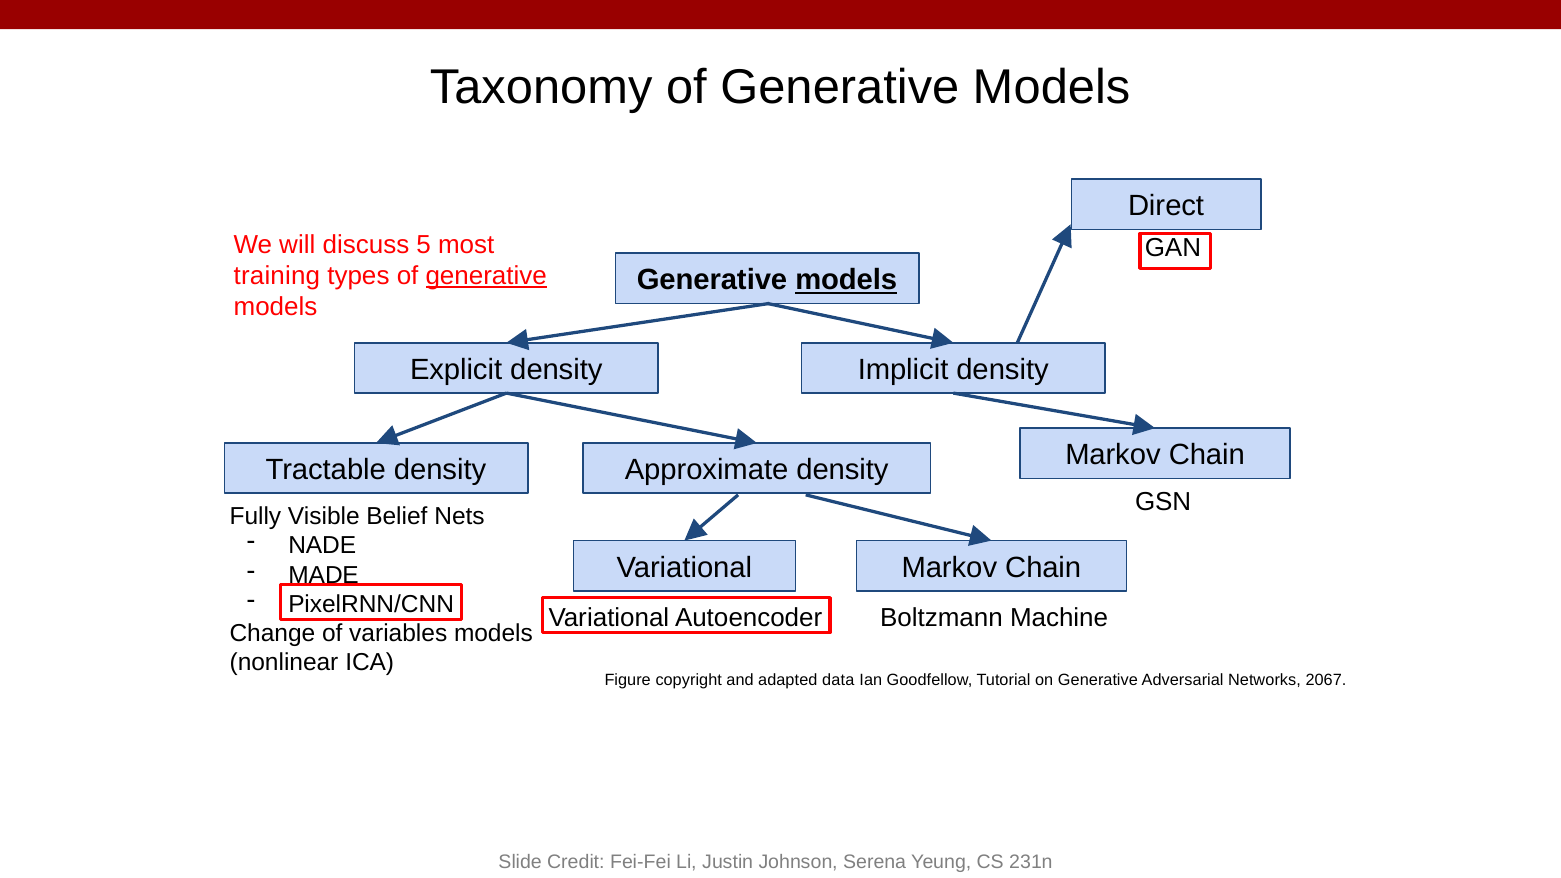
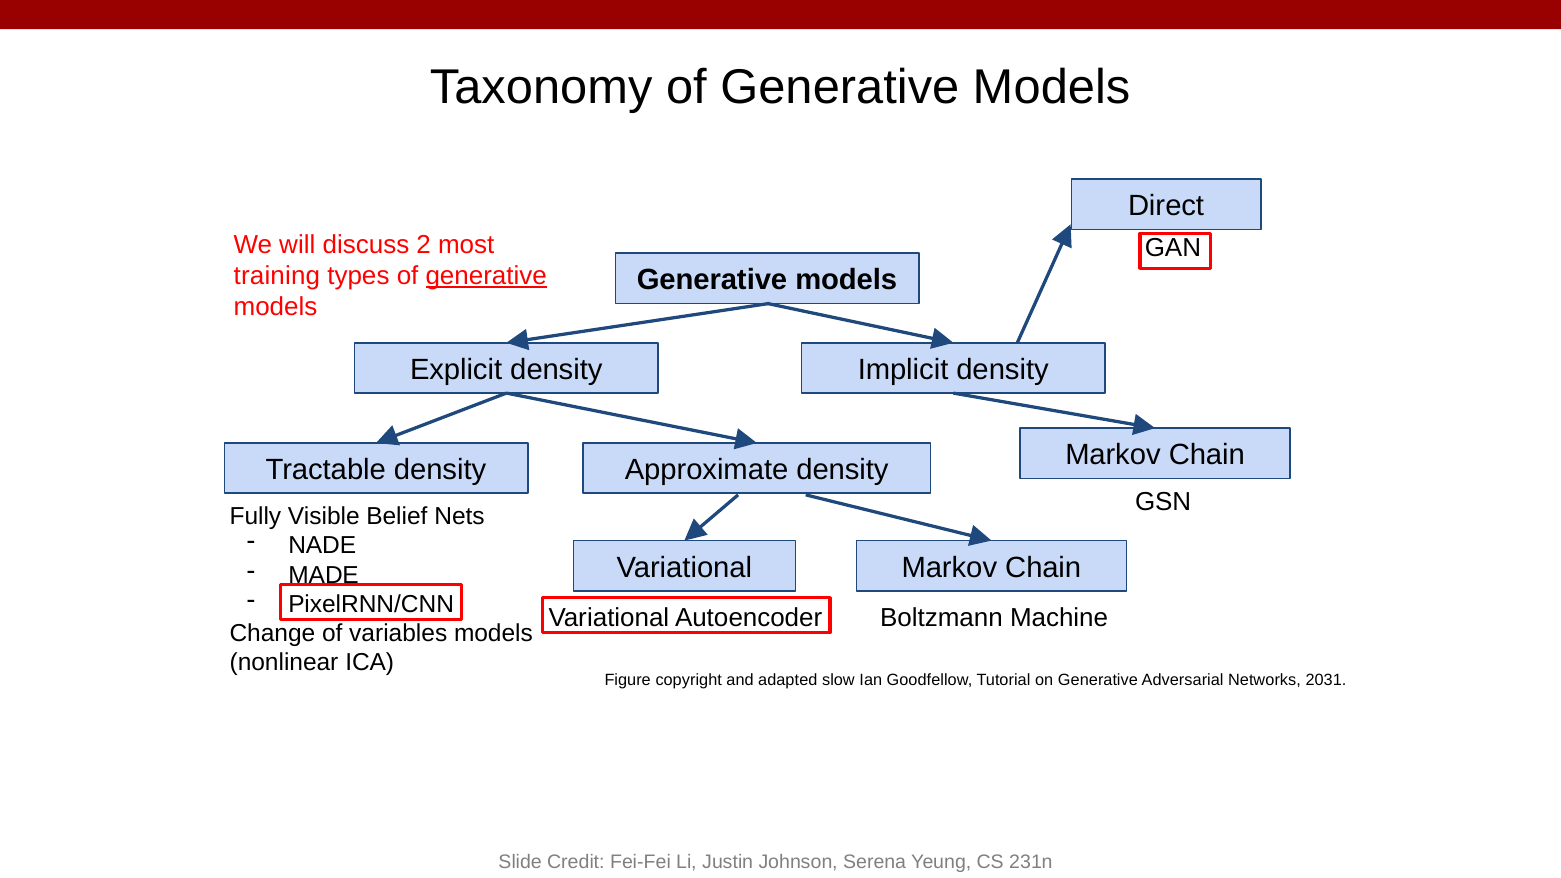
5: 5 -> 2 (424, 245)
models underline: present -> none (846, 280)
data: data -> slow (838, 680)
2067: 2067 -> 2031 (1326, 680)
